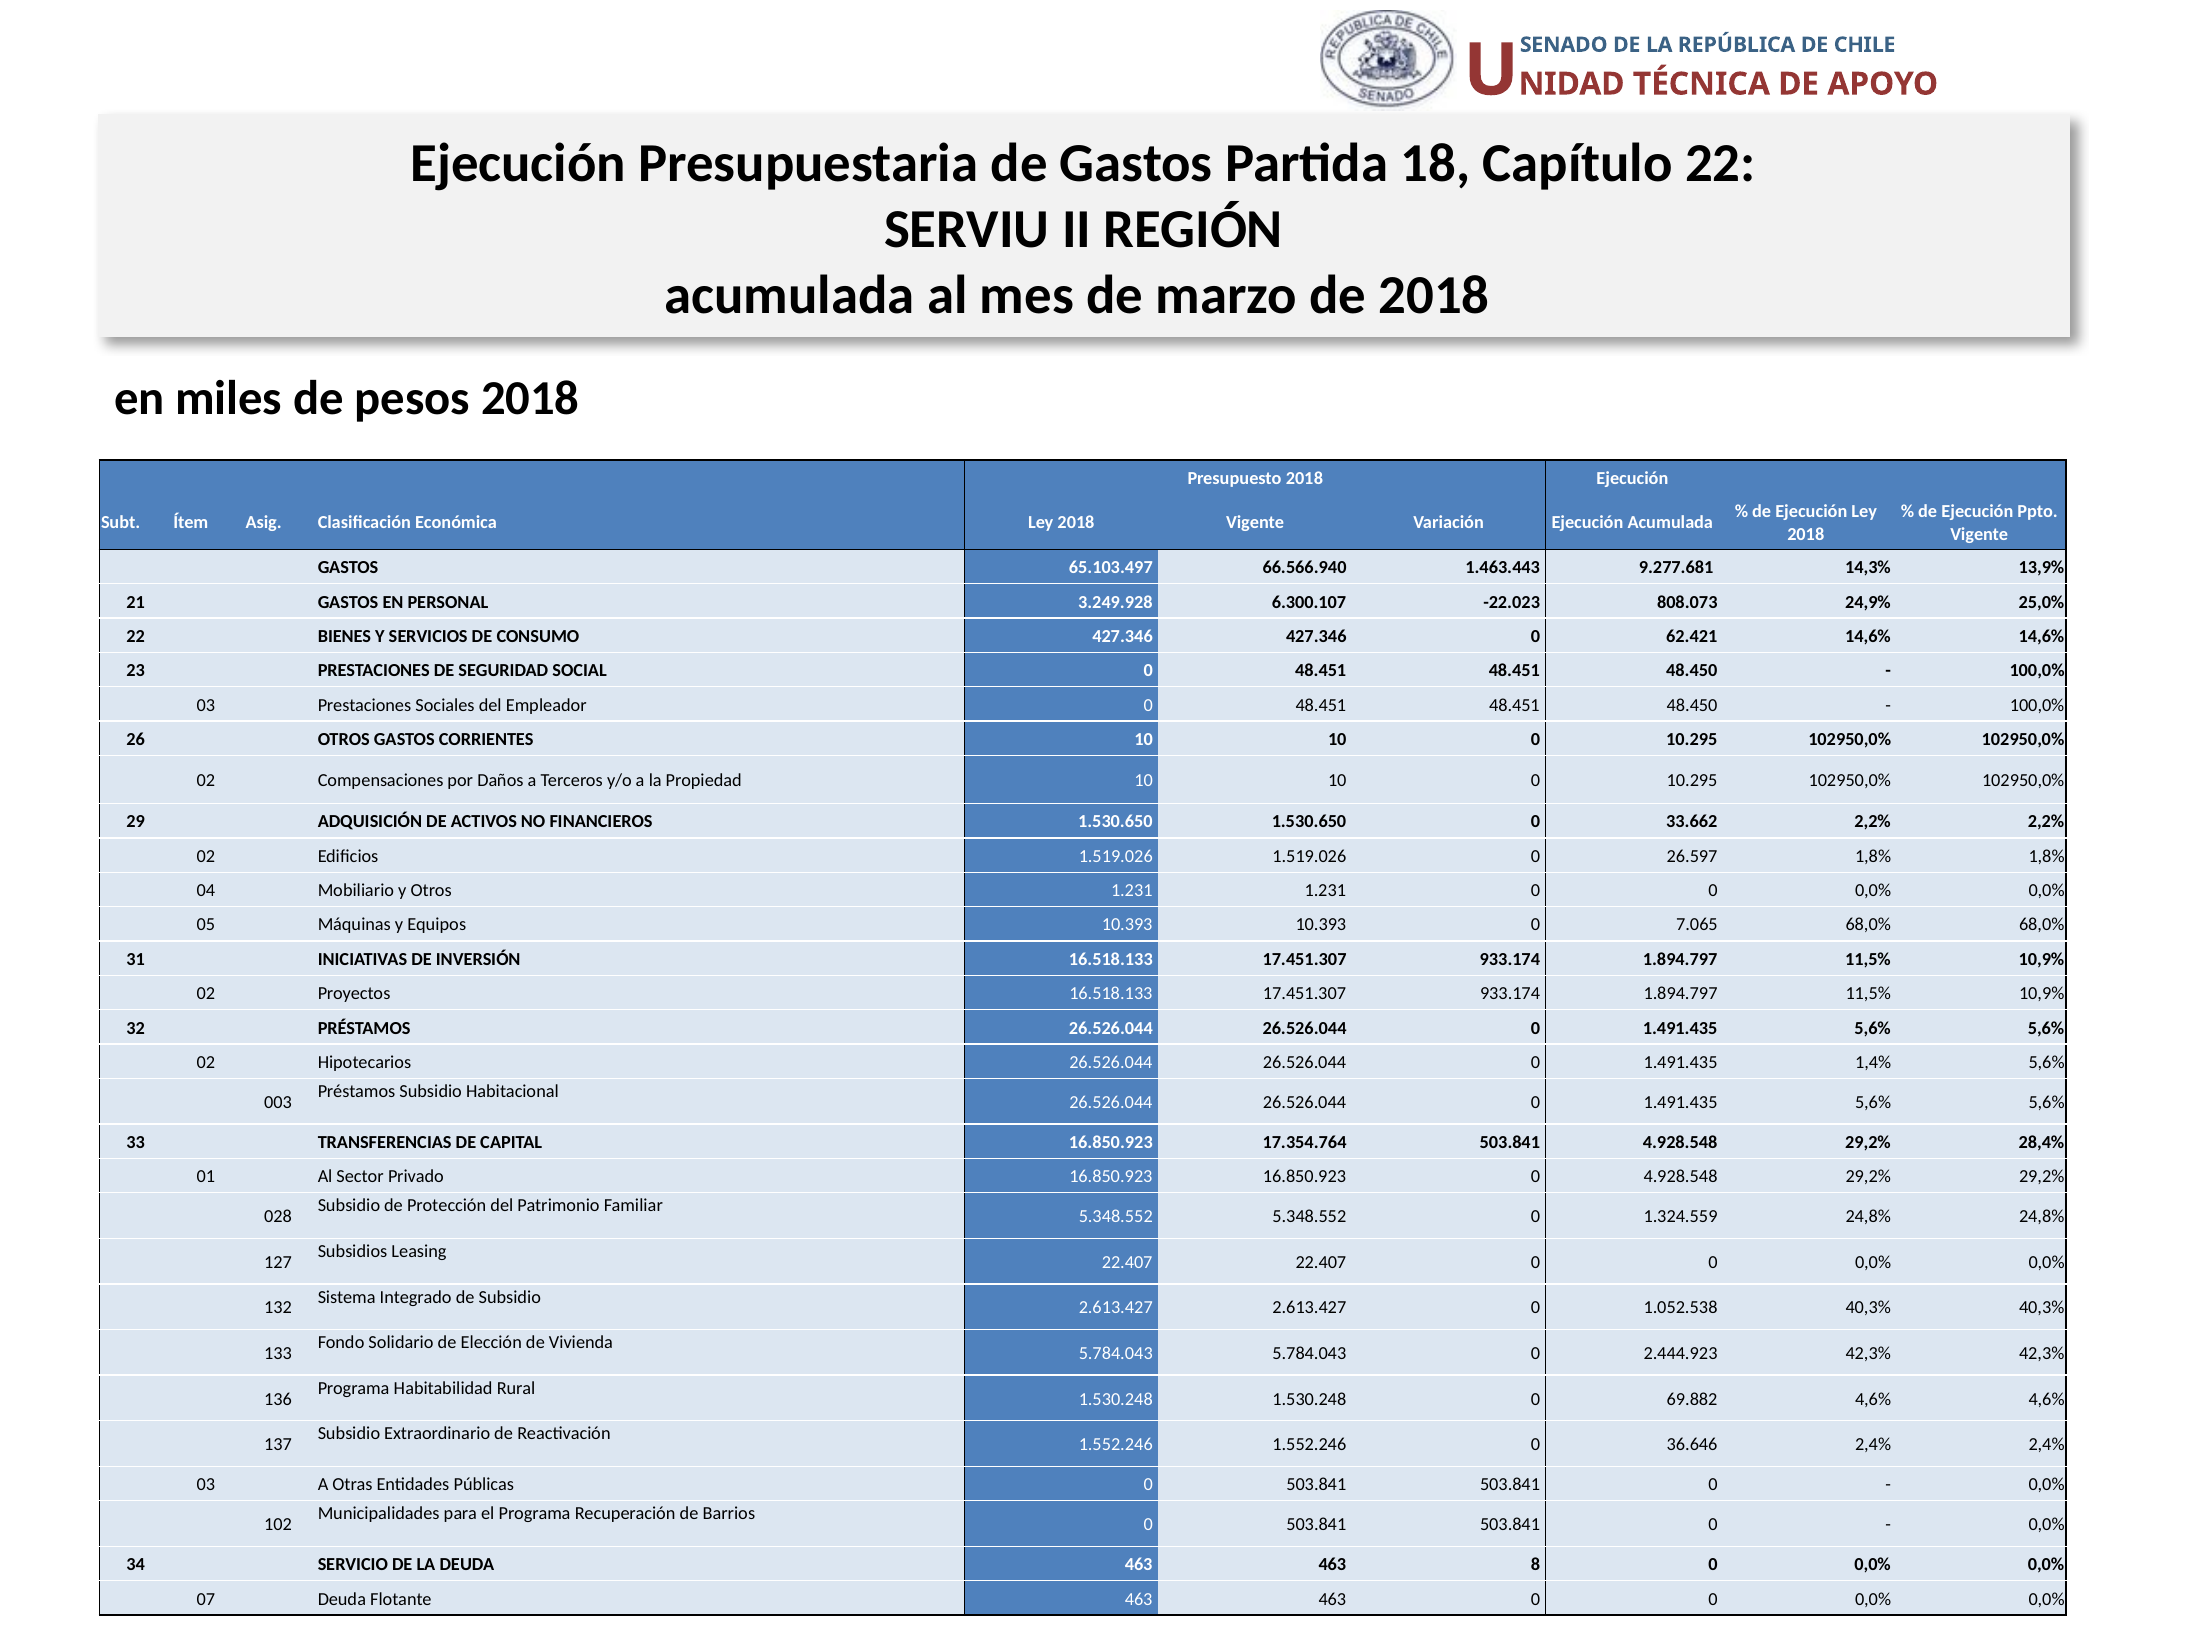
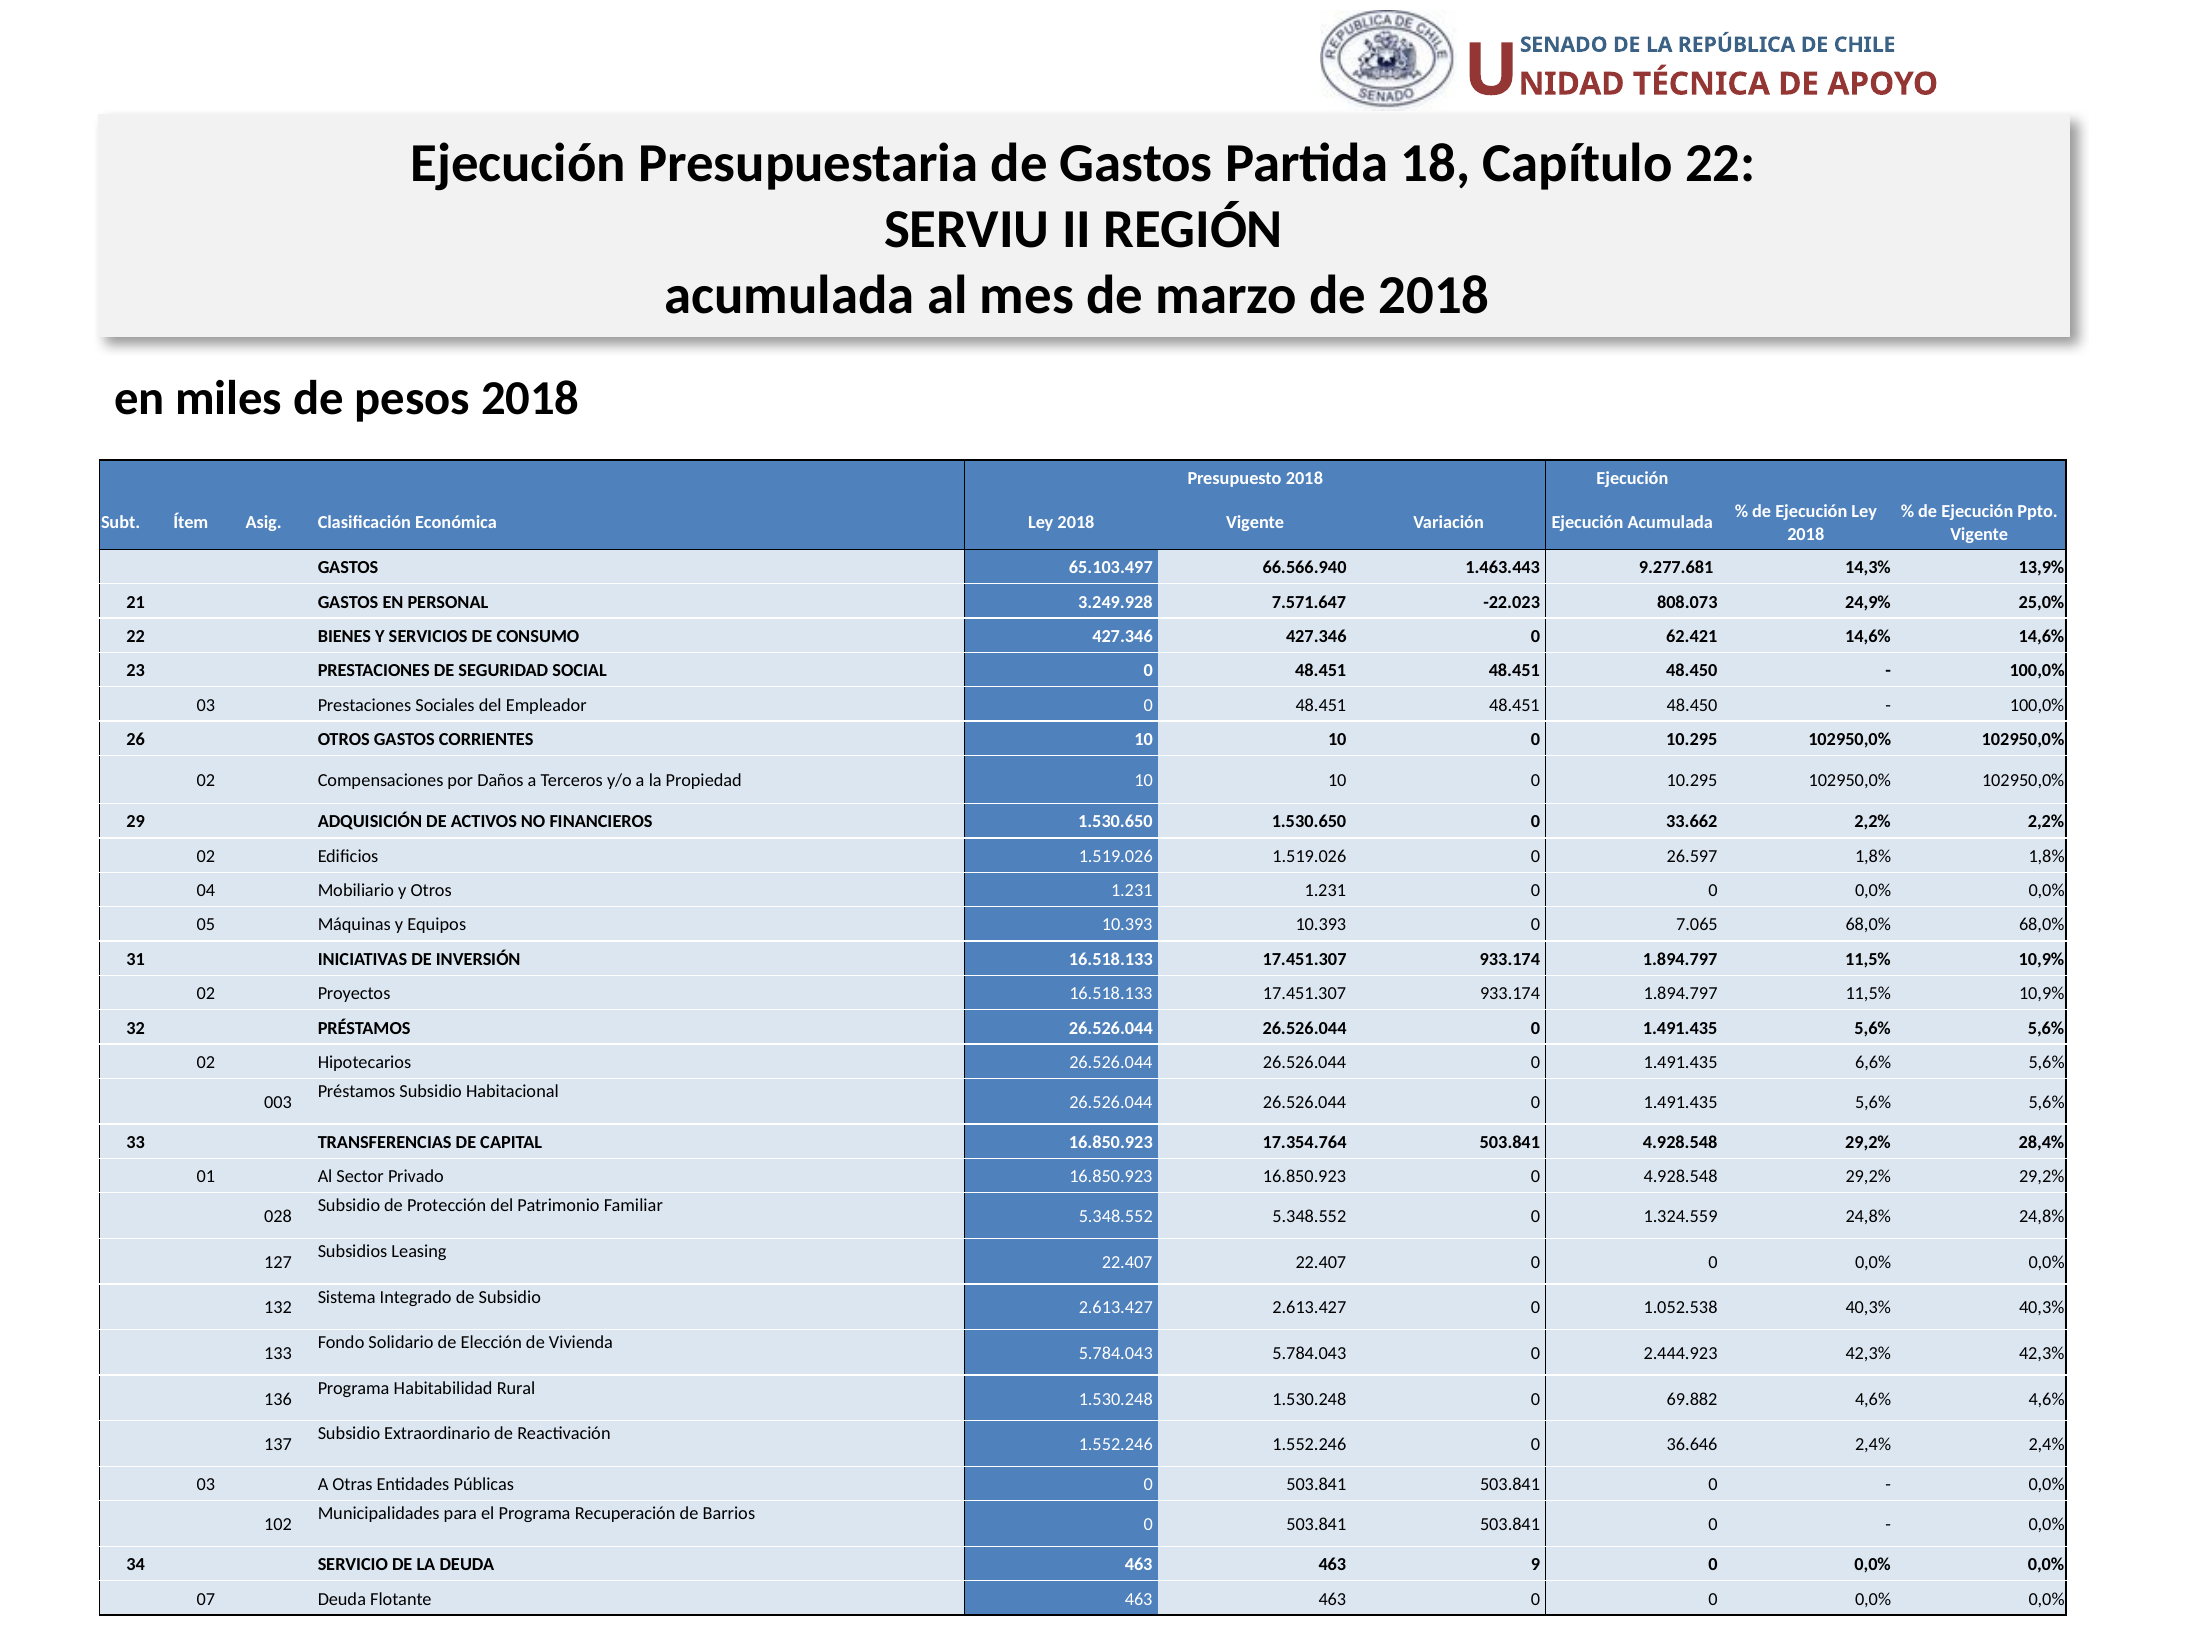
6.300.107: 6.300.107 -> 7.571.647 (1309, 602)
1,4%: 1,4% -> 6,6% (1873, 1062)
8: 8 -> 9 (1535, 1564)
